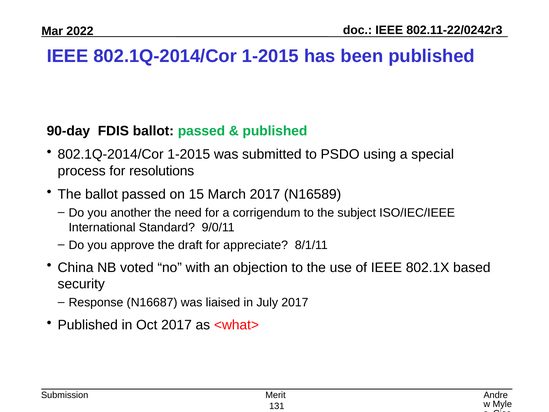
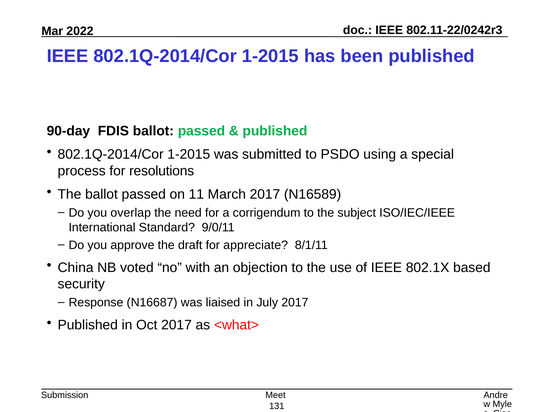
15: 15 -> 11 (196, 194)
another: another -> overlap (131, 213)
Merit: Merit -> Meet (275, 395)
